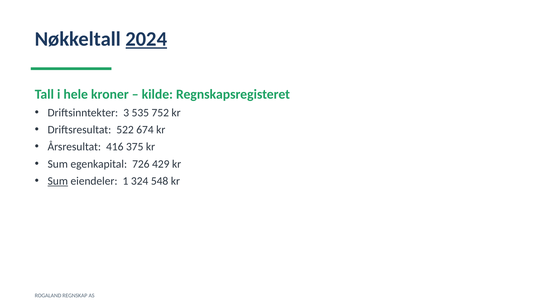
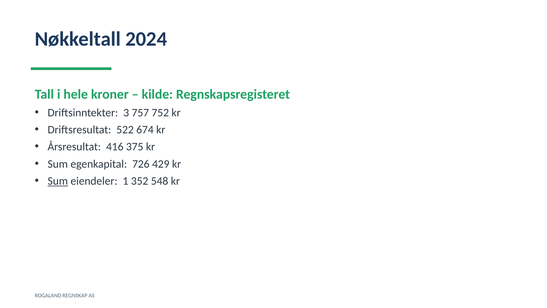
2024 underline: present -> none (146, 39)
535: 535 -> 757 (140, 112)
324: 324 -> 352 (140, 181)
